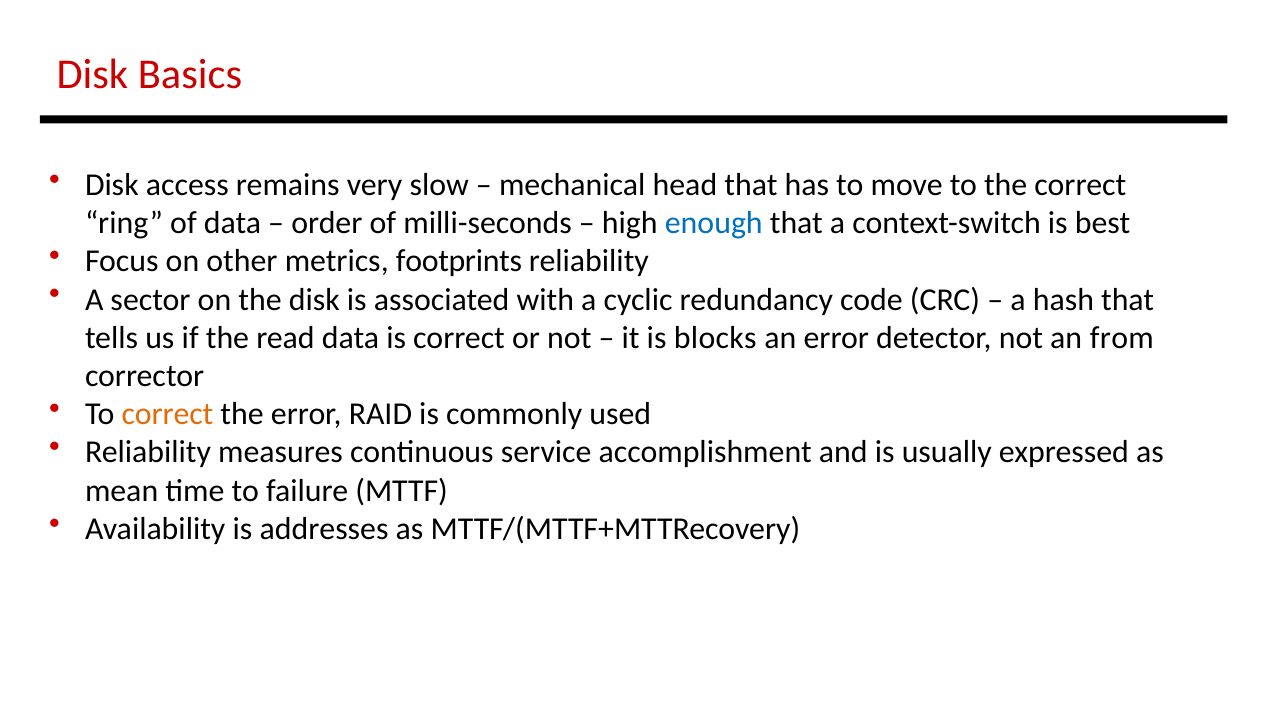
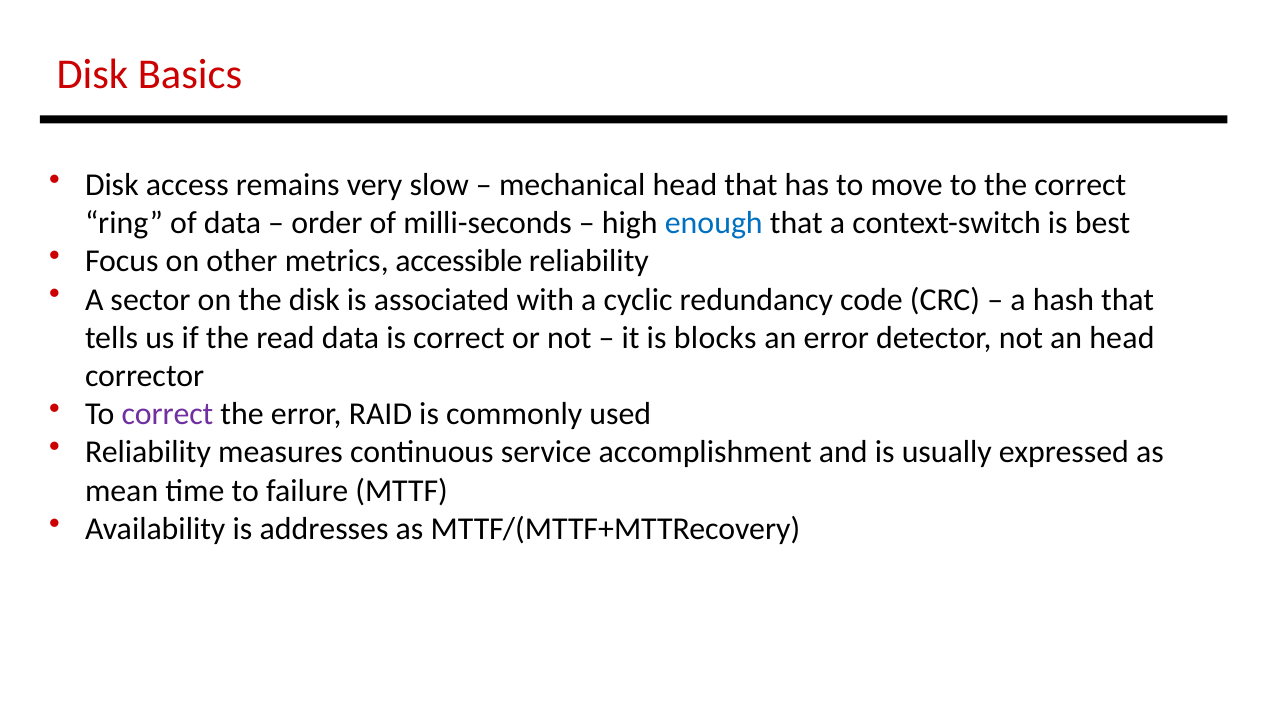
footprints: footprints -> accessible (459, 262)
an from: from -> head (1122, 338)
correct colour: orange -> purple (168, 415)
